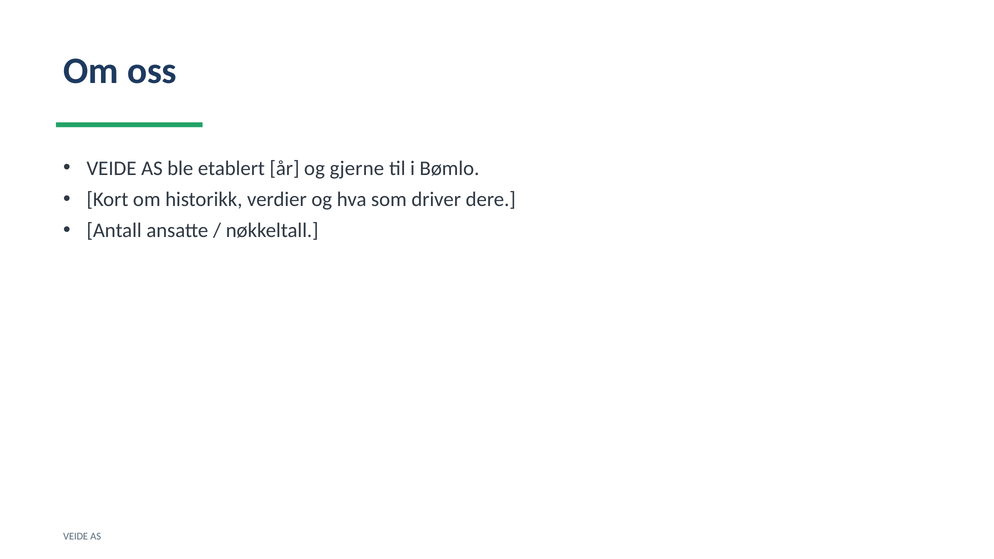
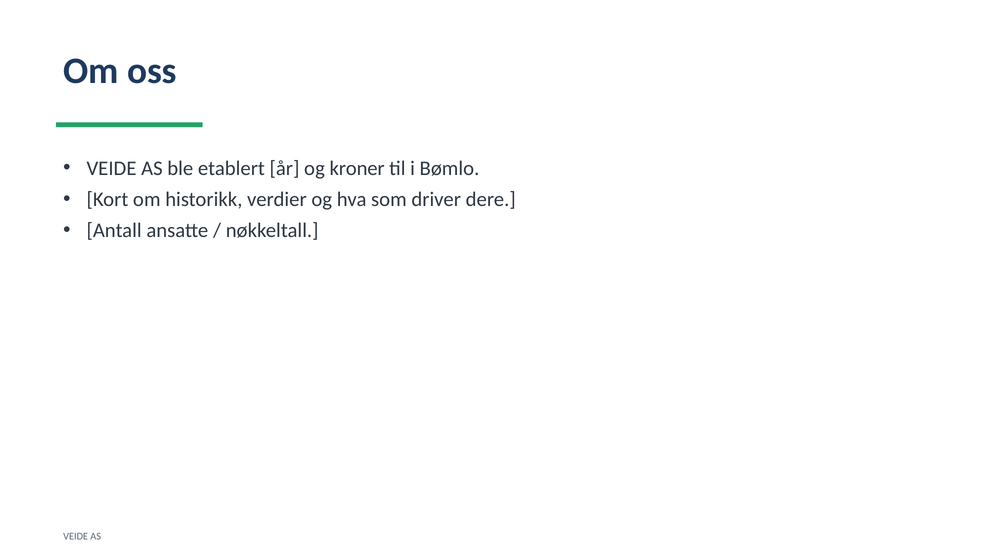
gjerne: gjerne -> kroner (357, 168)
